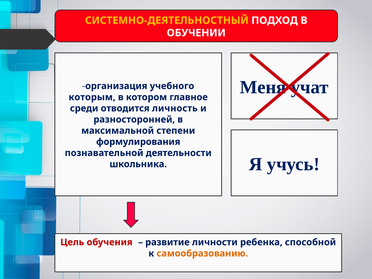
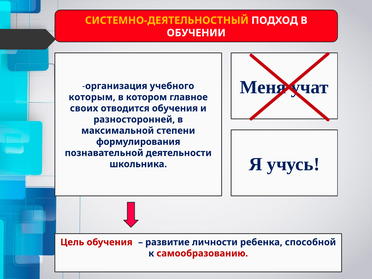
среди: среди -> своих (84, 108)
личность: личность -> обучения (175, 108)
самообразованию colour: orange -> red (202, 253)
